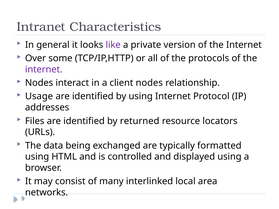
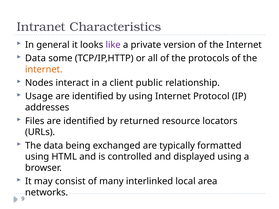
Over: Over -> Data (35, 58)
internet colour: purple -> orange (44, 69)
client nodes: nodes -> public (149, 83)
